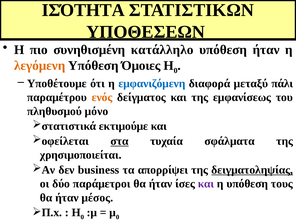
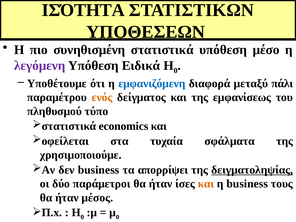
κατάλληλο: κατάλληλο -> στατιστικά (162, 50)
υπόθεση ήταν: ήταν -> μέσο (266, 50)
λεγόμενη colour: orange -> purple (40, 66)
Όμοιες: Όμοιες -> Ειδικά (141, 66)
μόνο: μόνο -> τύπο (97, 111)
εκτιμούμε: εκτιμούμε -> economics (124, 126)
στα underline: present -> none (120, 141)
χρησιμοποιείται: χρησιμοποιείται -> χρησιμοποιούμε (81, 155)
και colour: purple -> orange (206, 184)
η υπόθεση: υπόθεση -> business (247, 184)
